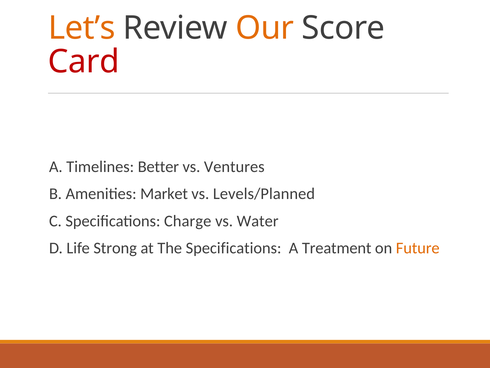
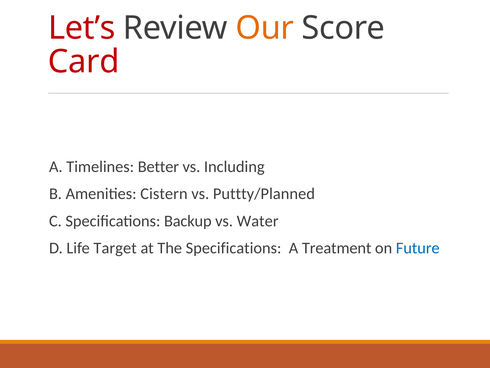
Let’s colour: orange -> red (82, 28)
Ventures: Ventures -> Including (234, 166)
Market: Market -> Cistern (164, 194)
Levels/Planned: Levels/Planned -> Puttty/Planned (264, 194)
Charge: Charge -> Backup (188, 221)
Strong: Strong -> Target (115, 248)
Future colour: orange -> blue (418, 248)
